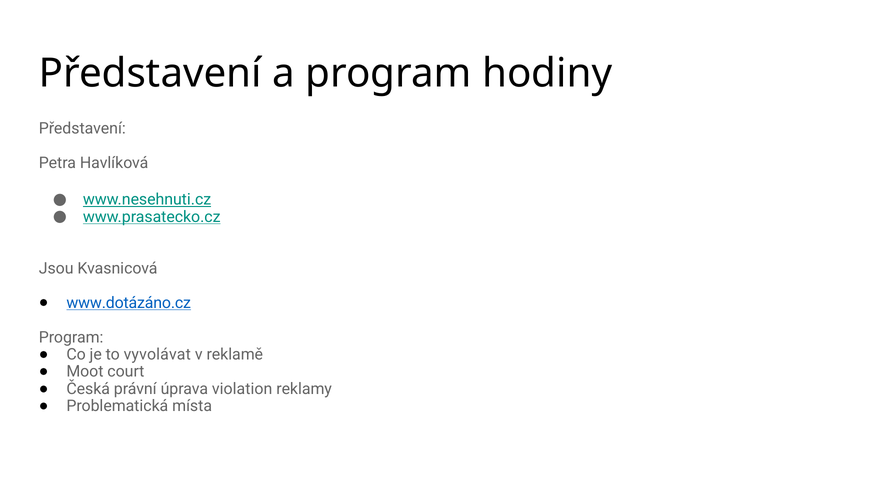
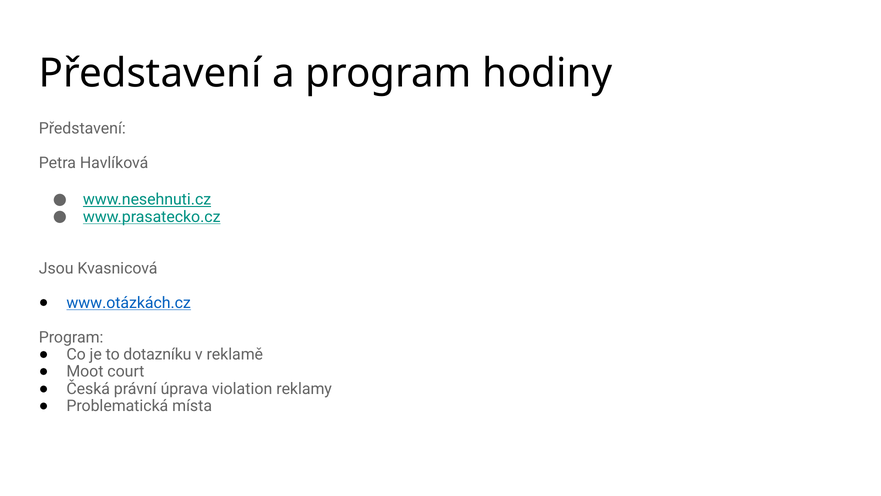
www.dotázáno.cz: www.dotázáno.cz -> www.otázkách.cz (129, 303)
vyvolávat: vyvolávat -> dotazníku (157, 354)
